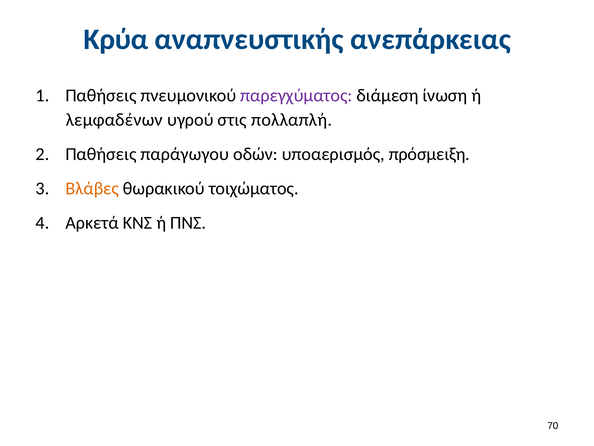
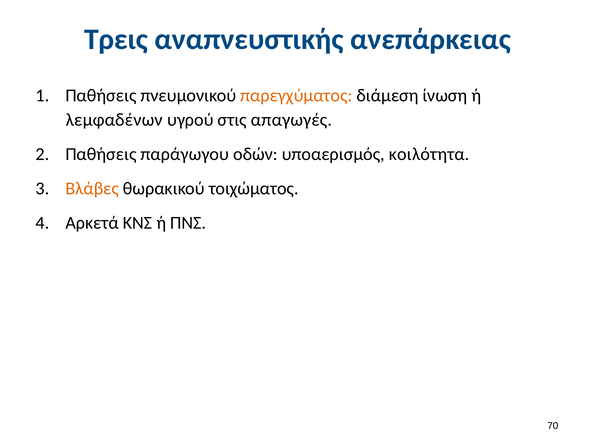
Κρύα: Κρύα -> Τρεις (116, 39)
παρεγχύματος colour: purple -> orange (296, 95)
πολλαπλή: πολλαπλή -> απαγωγές (292, 120)
πρόσμειξη: πρόσμειξη -> κοιλότητα (429, 154)
